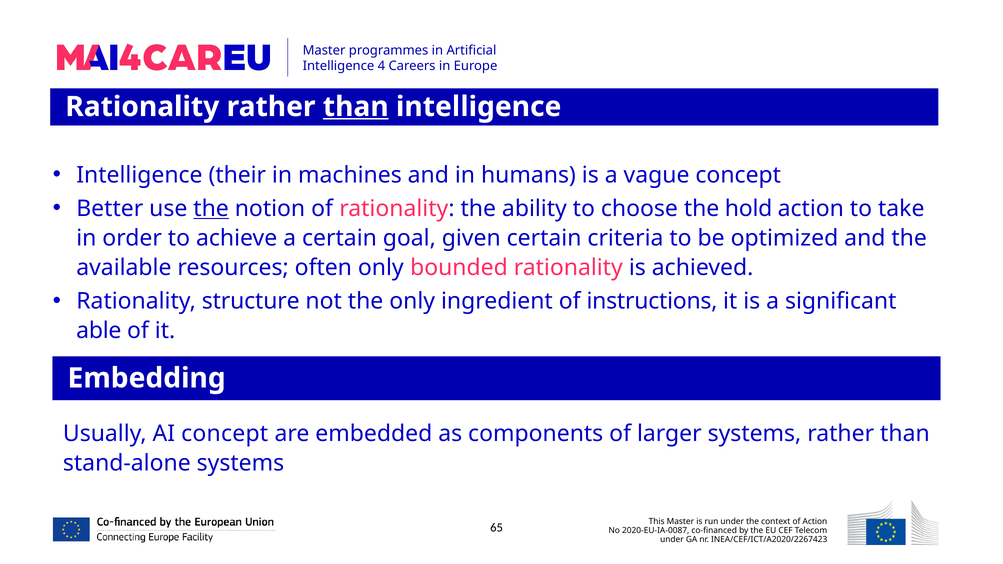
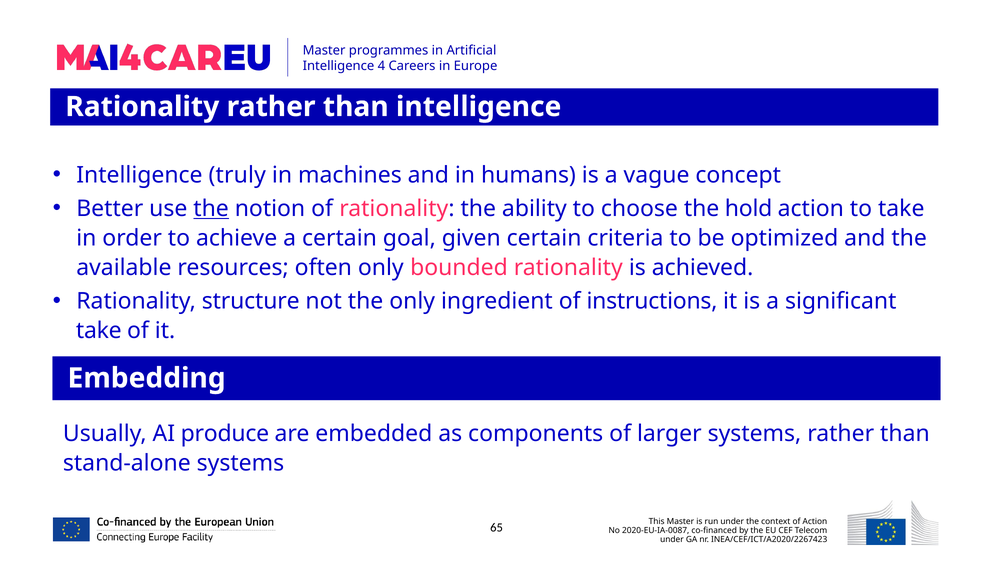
than underline: present -> none (356, 107)
their: their -> truly (237, 175)
able: able -> take (99, 331)
AI concept: concept -> produce (225, 434)
